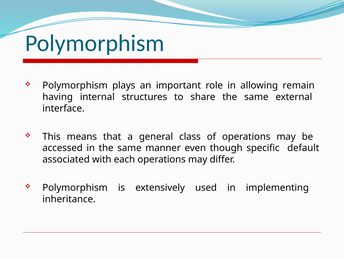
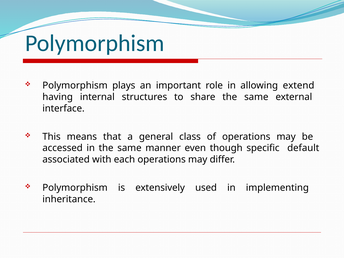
remain: remain -> extend (299, 85)
